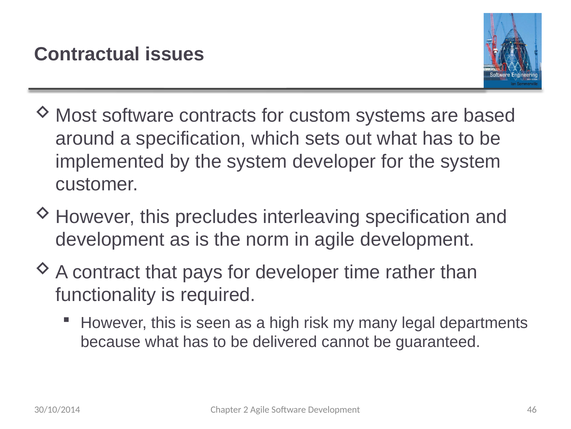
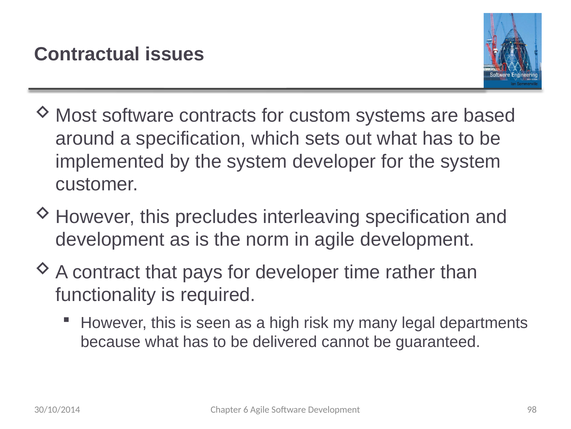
2: 2 -> 6 (246, 409)
46: 46 -> 98 (532, 409)
